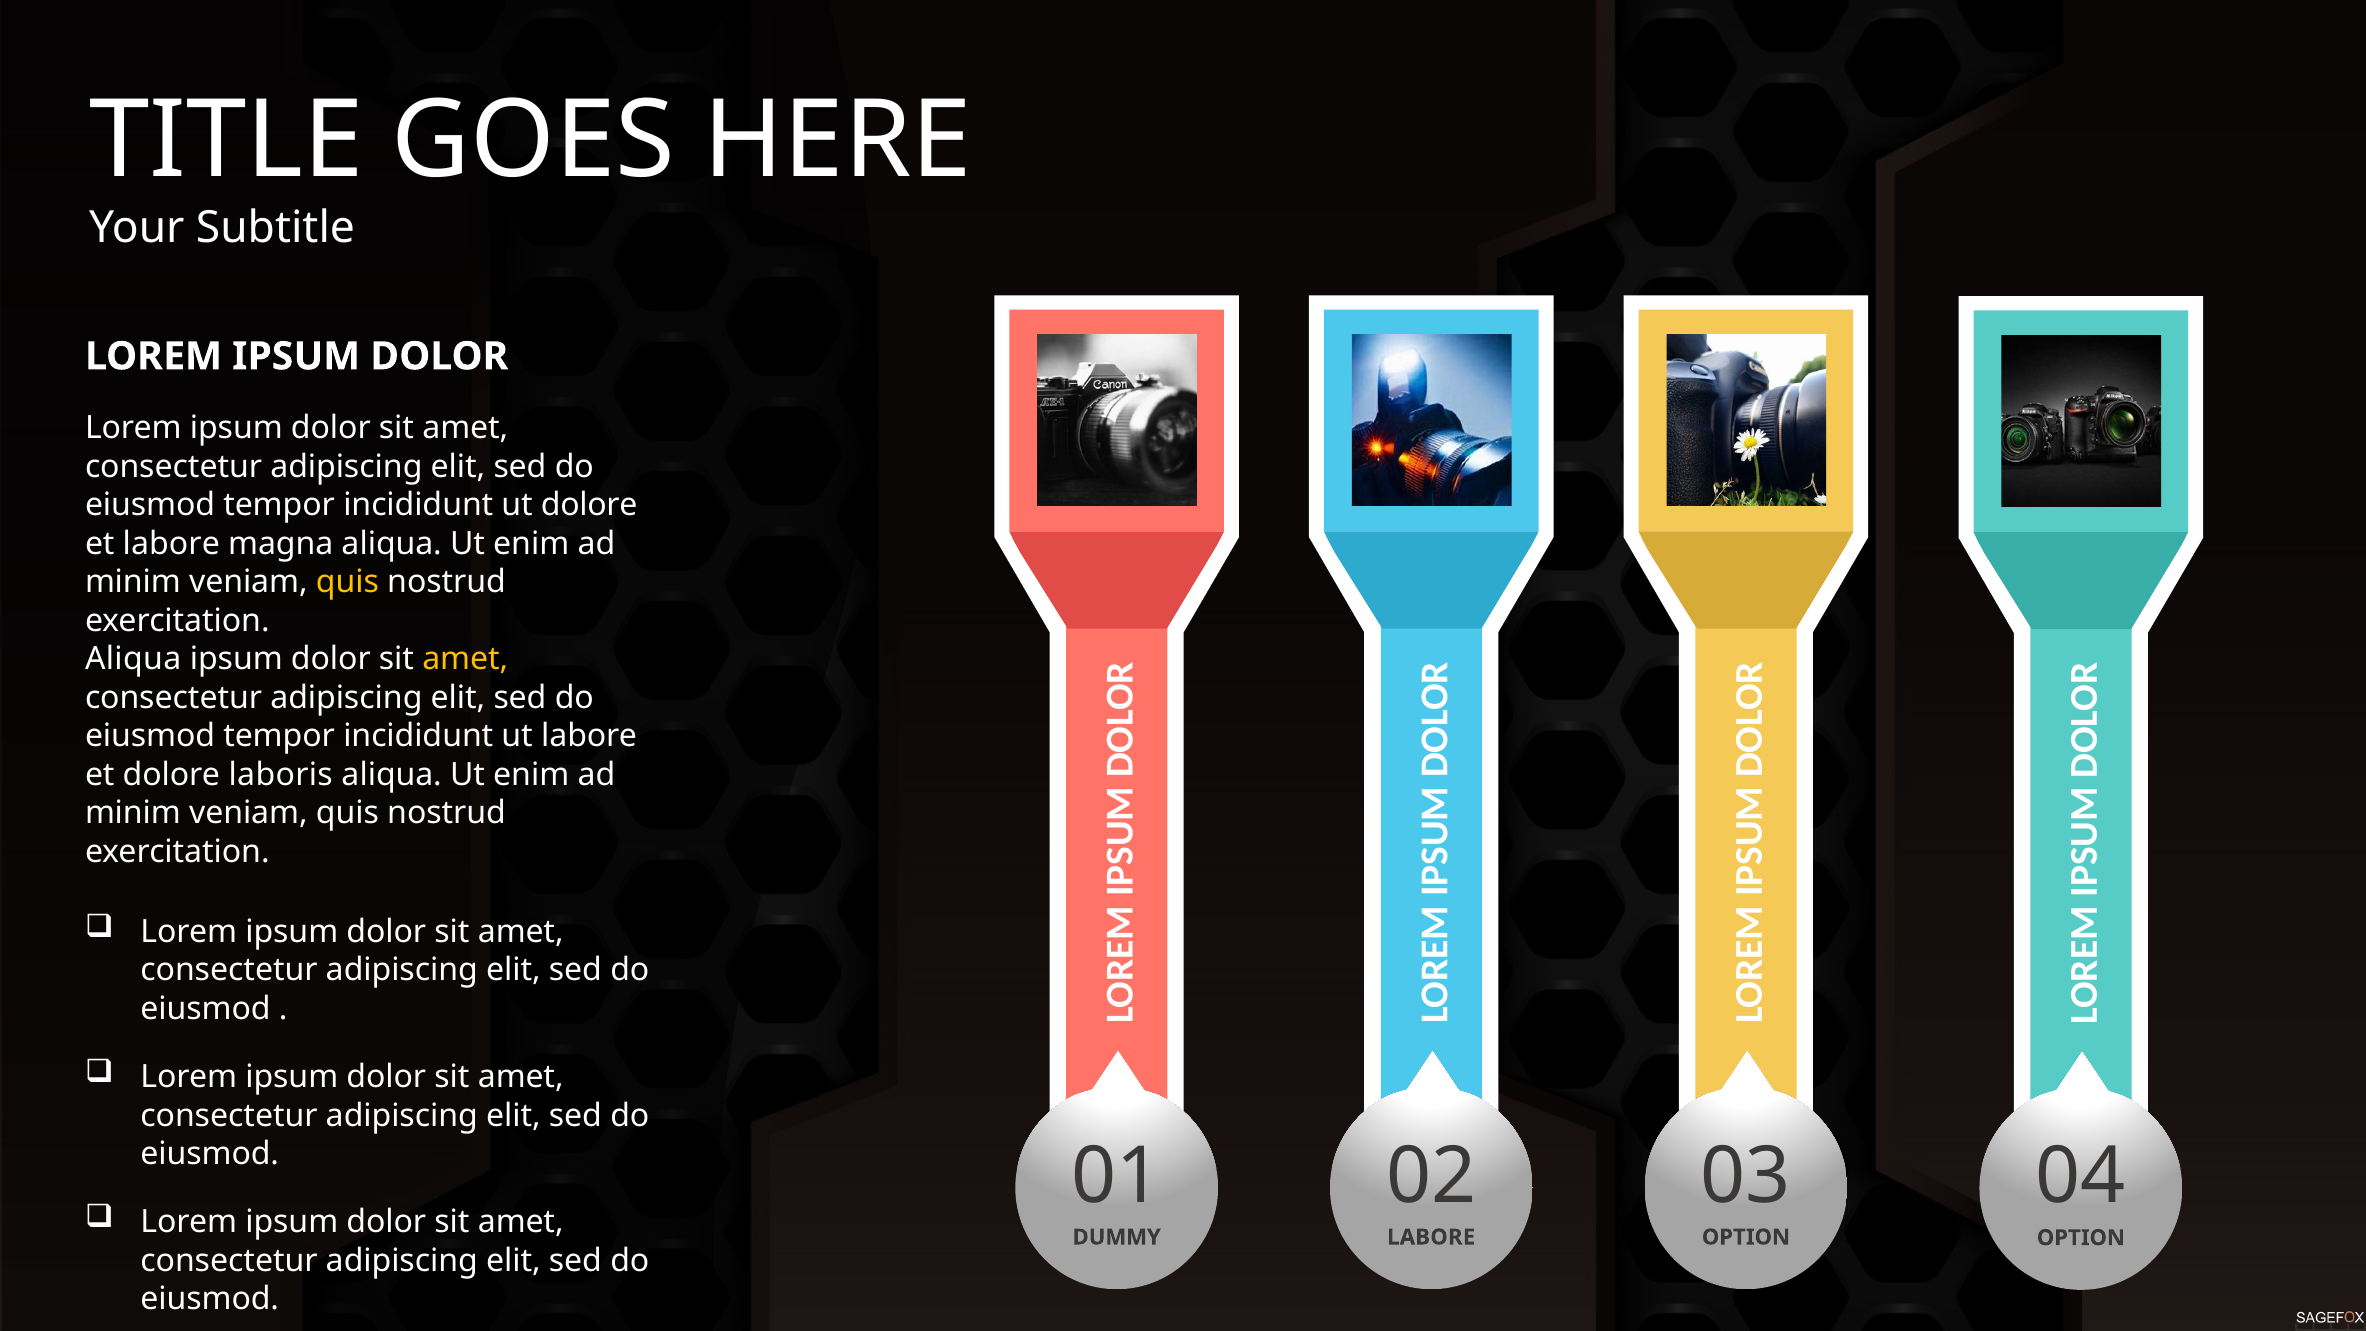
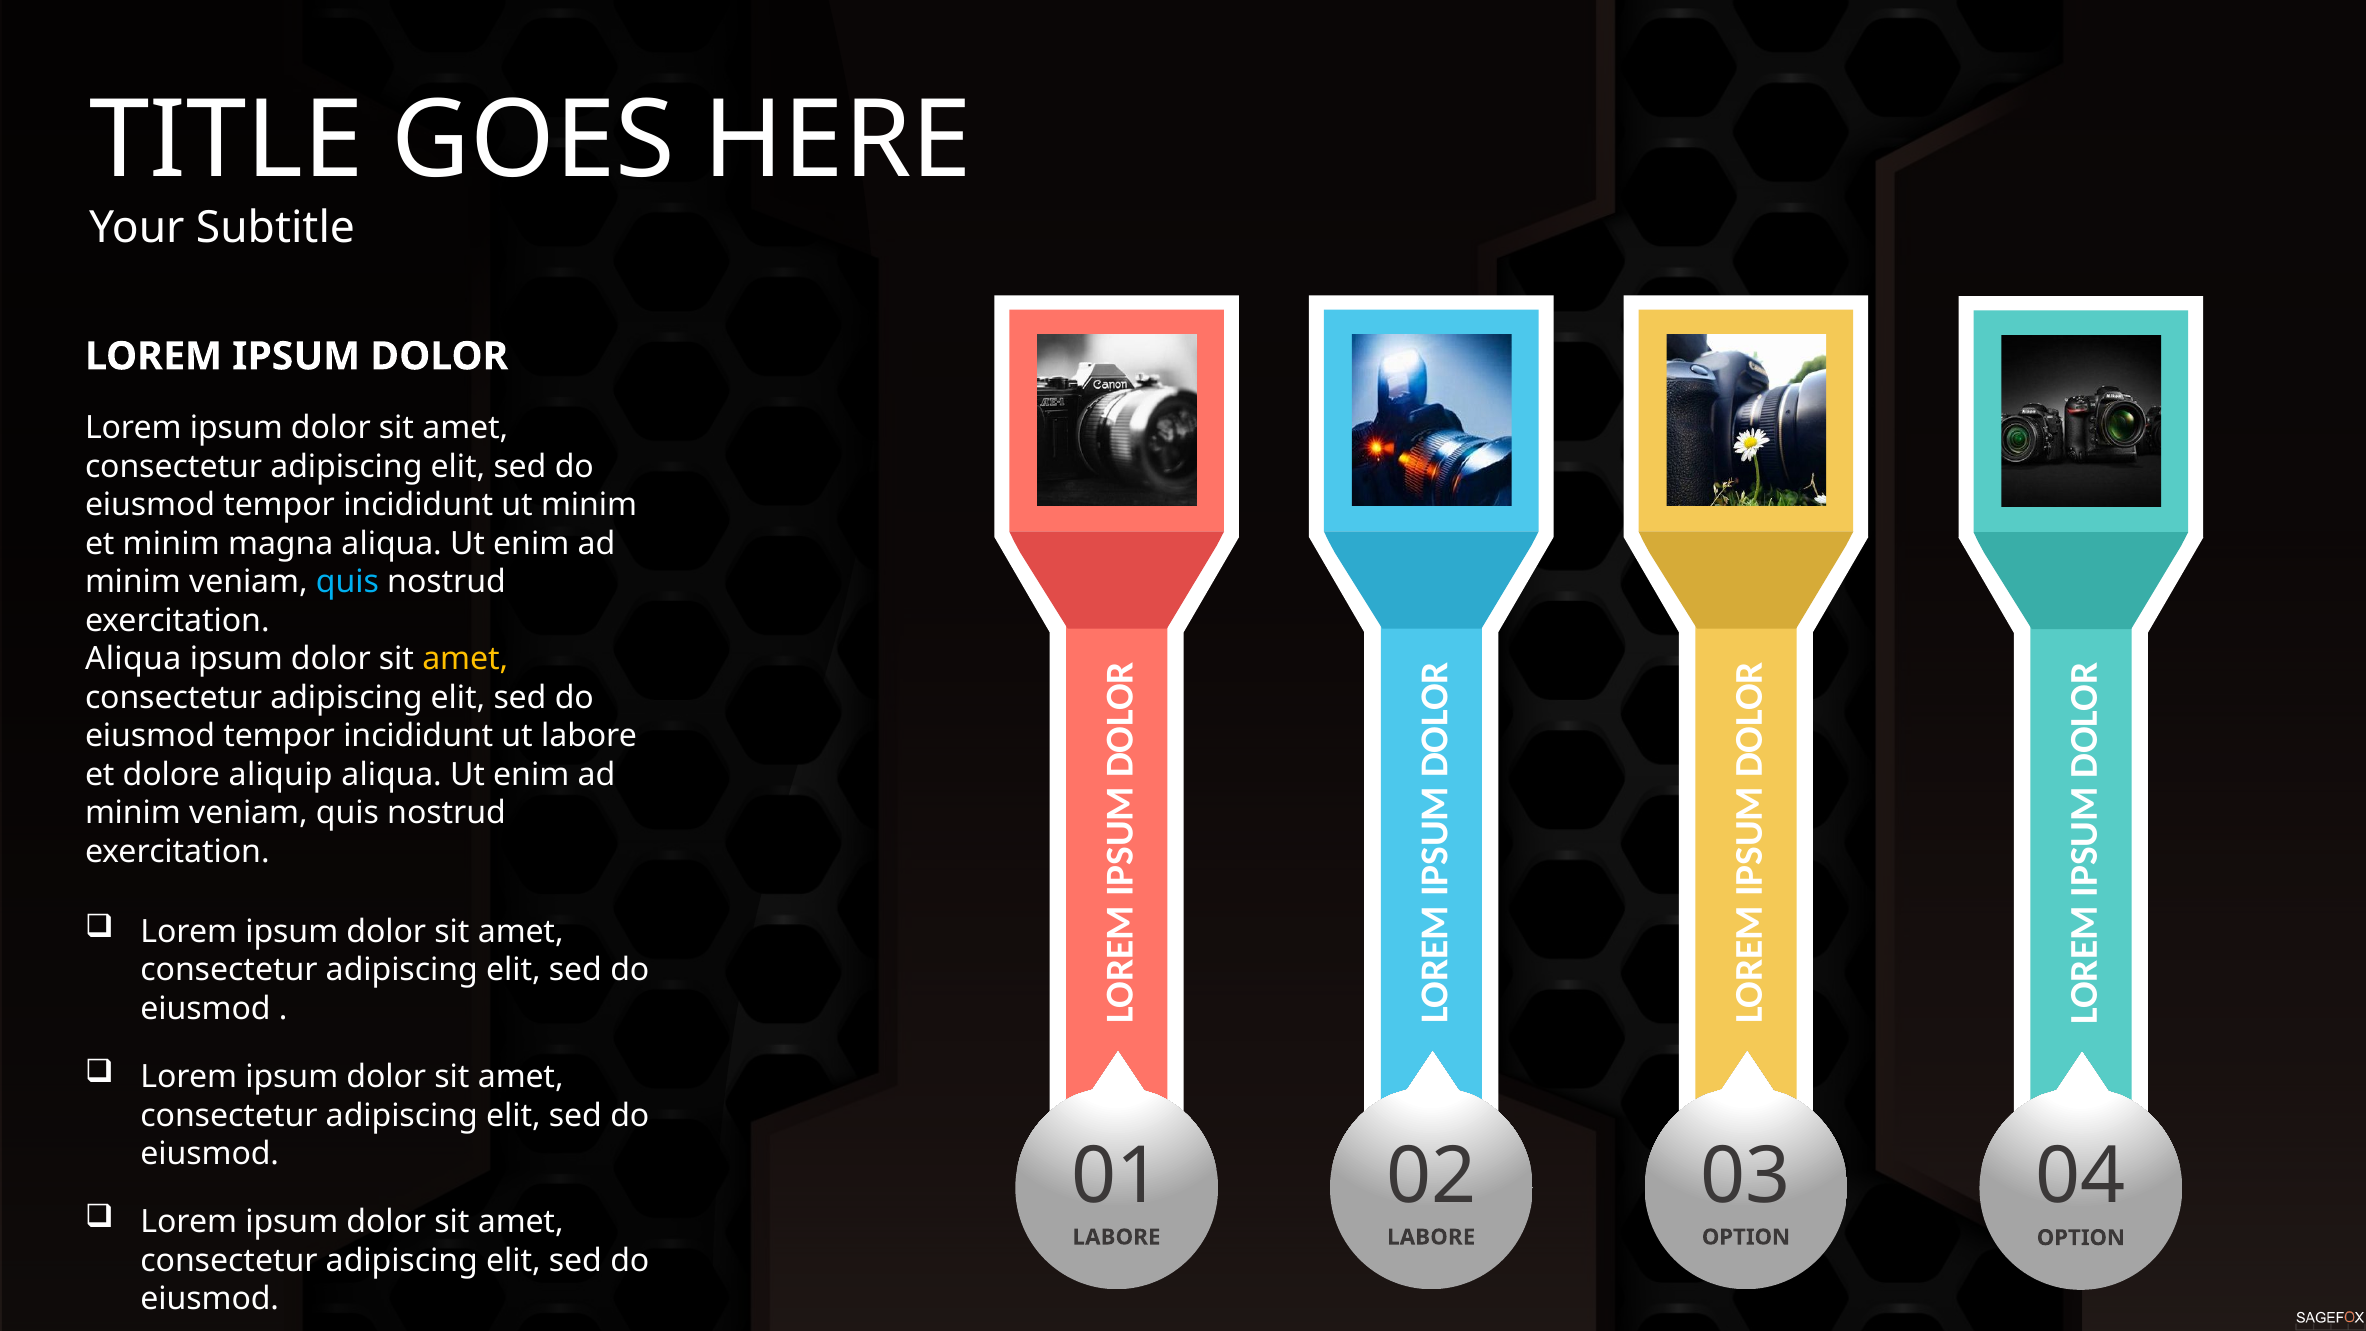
ut dolore: dolore -> minim (589, 505)
et labore: labore -> minim (171, 544)
quis colour: yellow -> light blue (348, 582)
laboris: laboris -> aliquip (281, 775)
DUMMY: DUMMY -> LABORE (1117, 1237)
